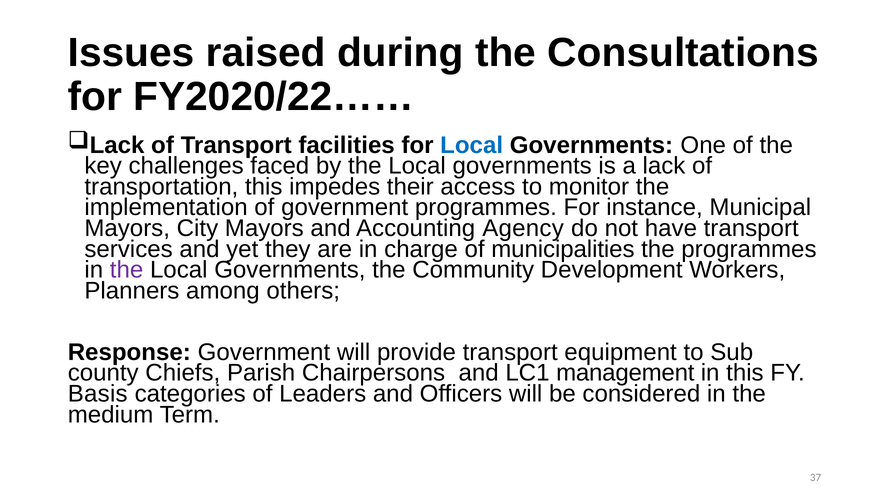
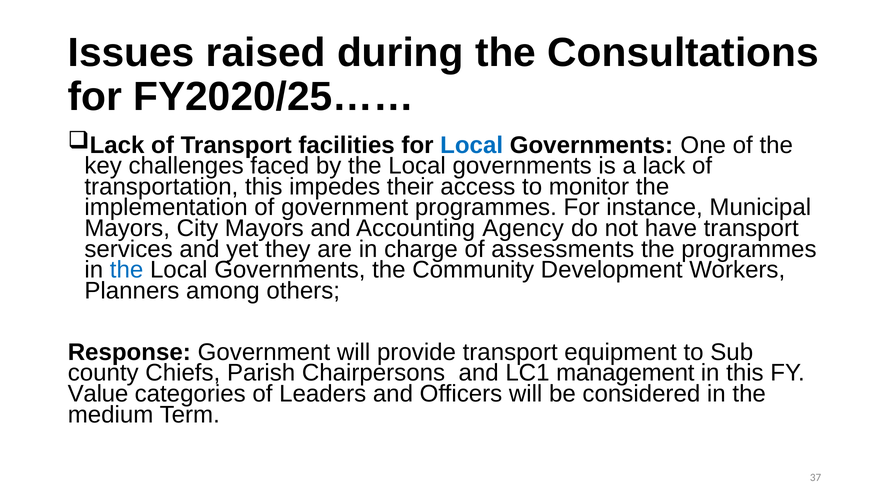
FY2020/22……: FY2020/22…… -> FY2020/25…… (274, 97)
municipalities: municipalities -> assessments (563, 249)
the colour: purple -> blue (127, 270)
Basis: Basis -> Value (98, 394)
